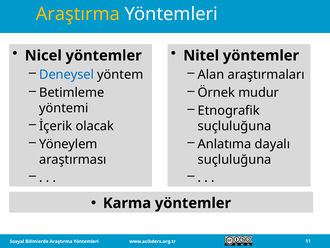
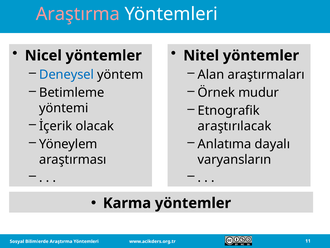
Araştırma colour: yellow -> pink (78, 14)
suçluluğuna: suçluluğuna -> araştırılacak (235, 126)
suçluluğuna: suçluluğuna -> varyansların (235, 159)
